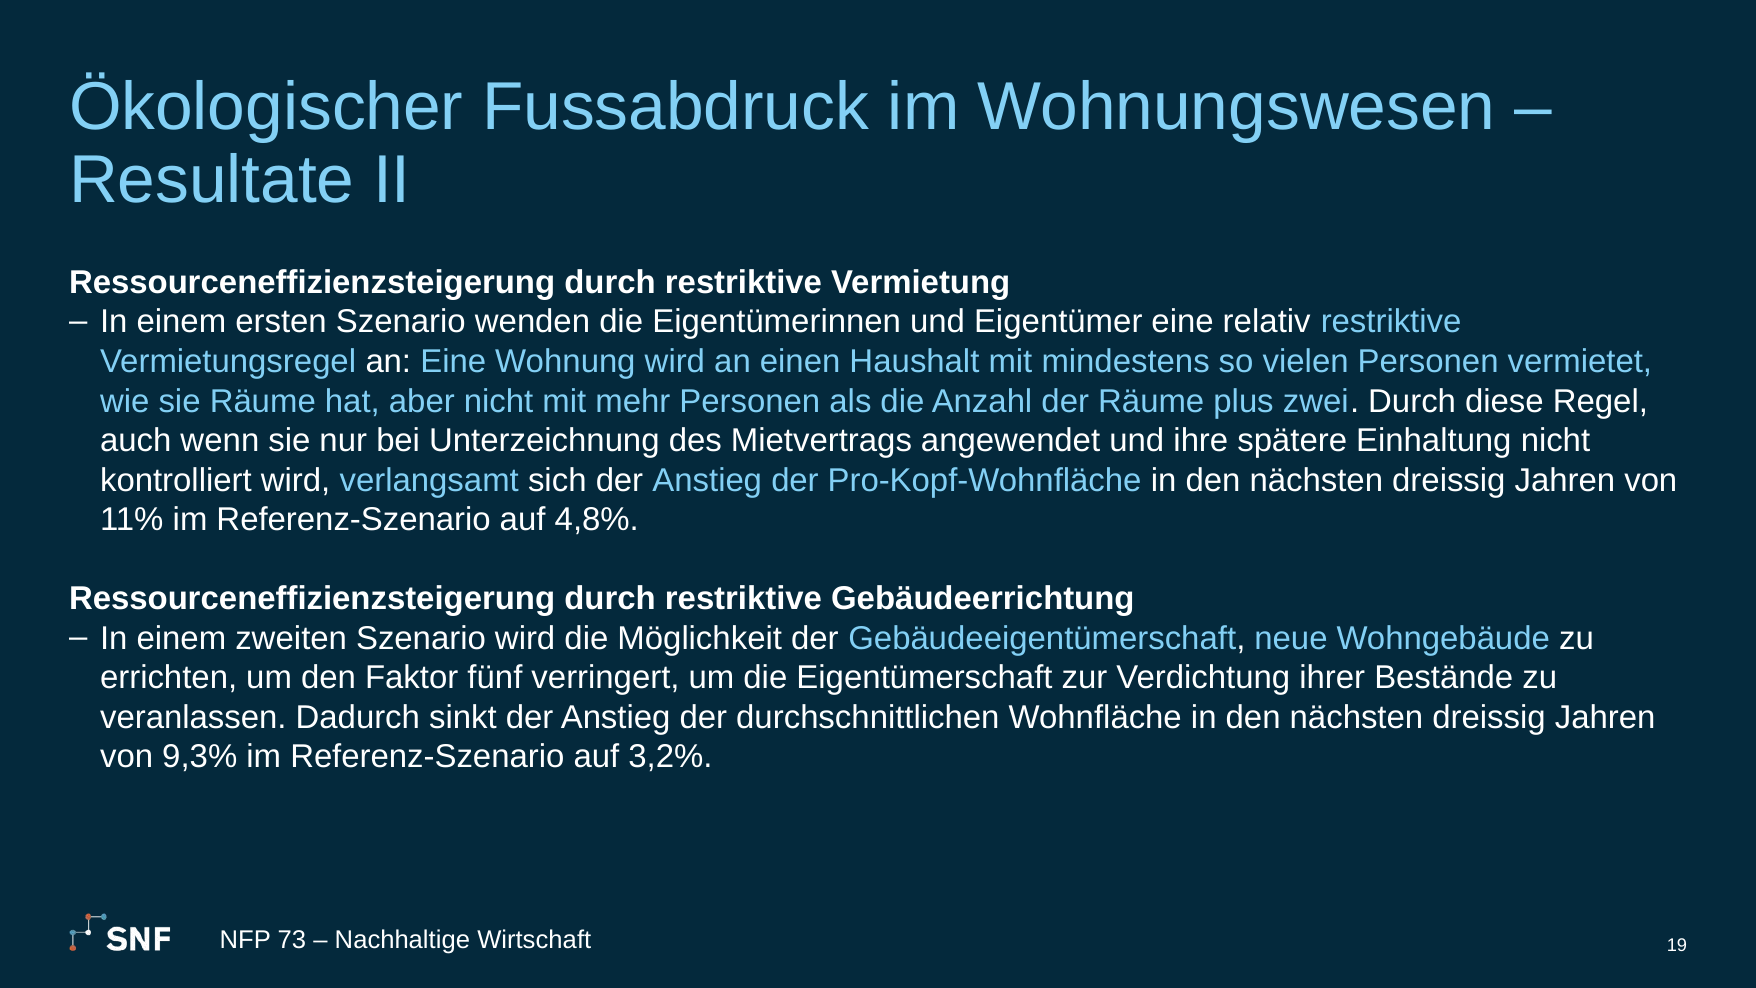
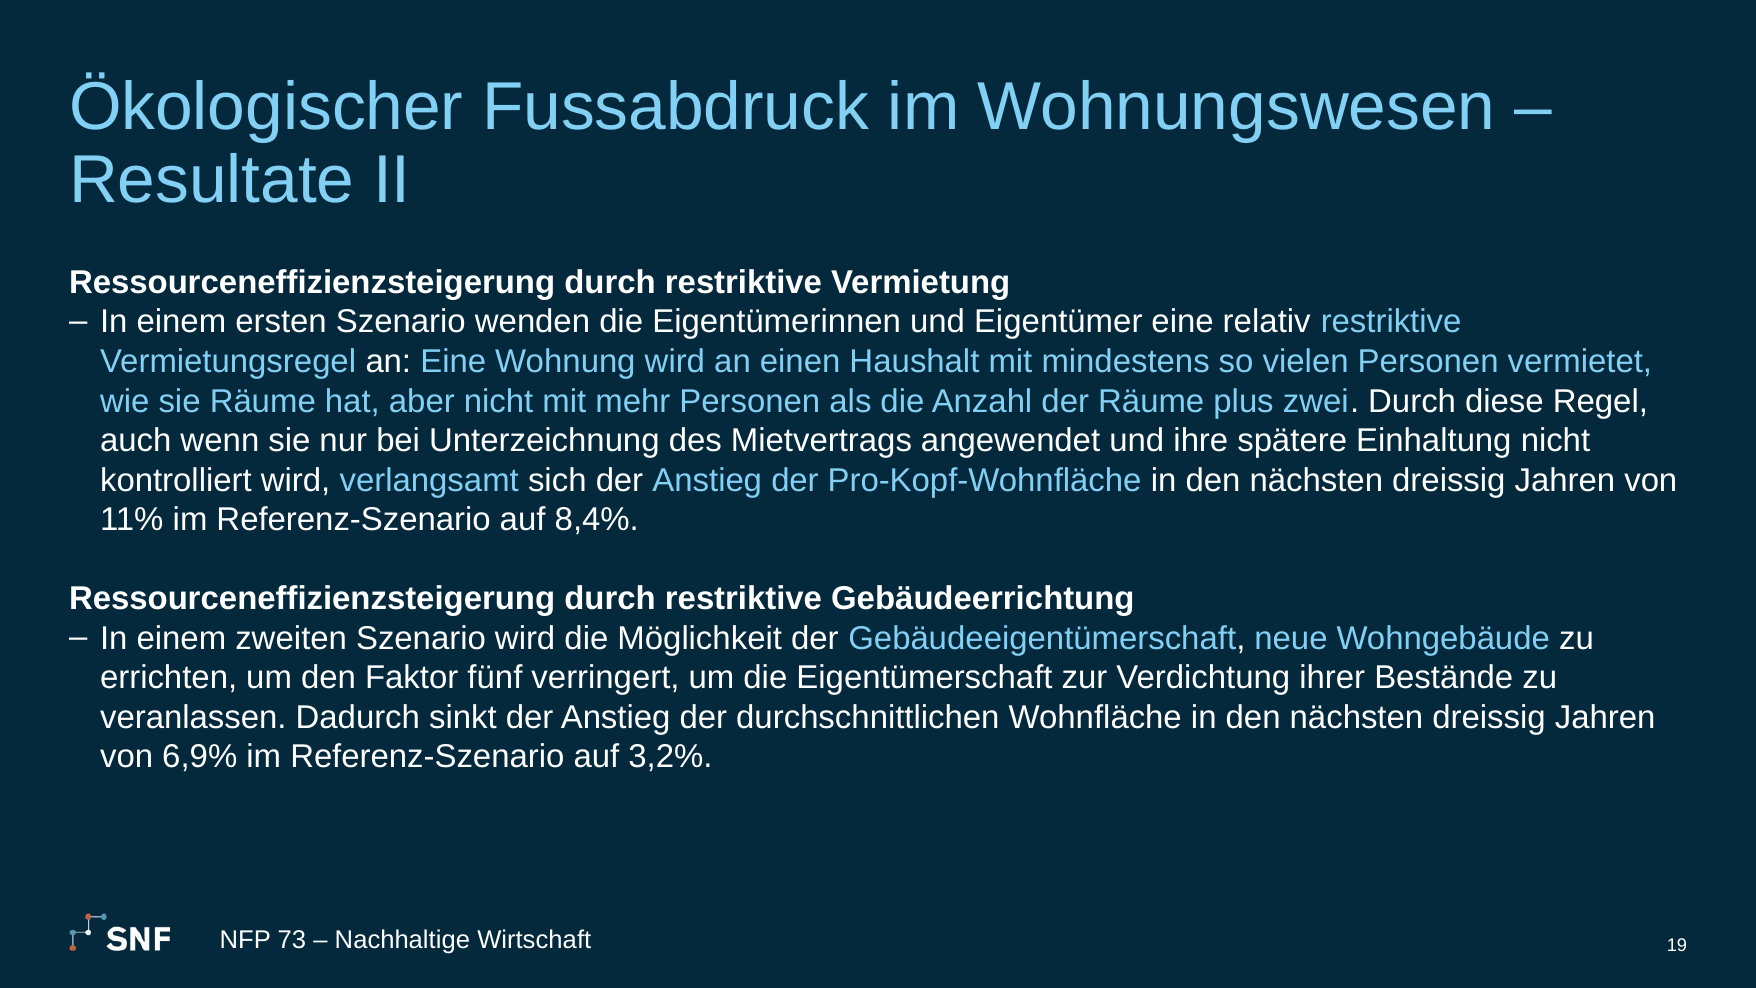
4,8%: 4,8% -> 8,4% (597, 520)
9,3%: 9,3% -> 6,9% (200, 757)
